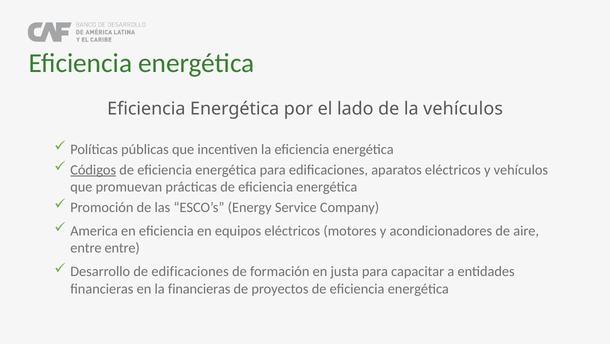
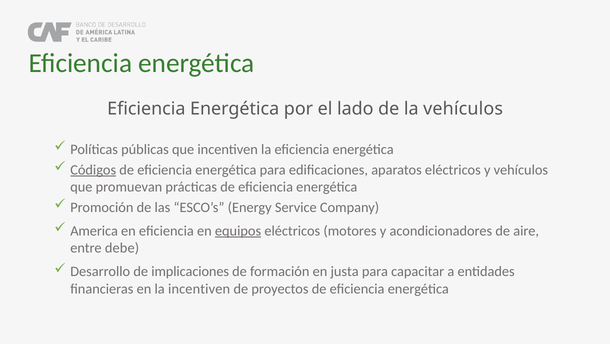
equipos underline: none -> present (238, 231)
entre entre: entre -> debe (122, 248)
de edificaciones: edificaciones -> implicaciones (190, 272)
la financieras: financieras -> incentiven (199, 289)
